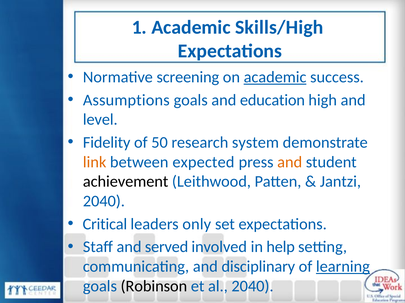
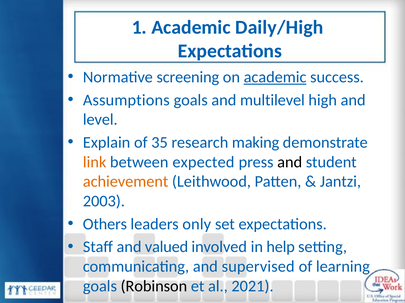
Skills/High: Skills/High -> Daily/High (279, 27)
education: education -> multilevel (272, 100)
Fidelity: Fidelity -> Explain (107, 143)
50: 50 -> 35 (160, 143)
system: system -> making (256, 143)
and colour: orange -> black (290, 162)
achievement colour: black -> orange (126, 182)
2040: 2040 -> 2003 (104, 202)
Critical: Critical -> Others (105, 225)
served: served -> valued (167, 248)
disciplinary: disciplinary -> supervised (258, 267)
learning underline: present -> none (343, 267)
al 2040: 2040 -> 2021 (253, 287)
